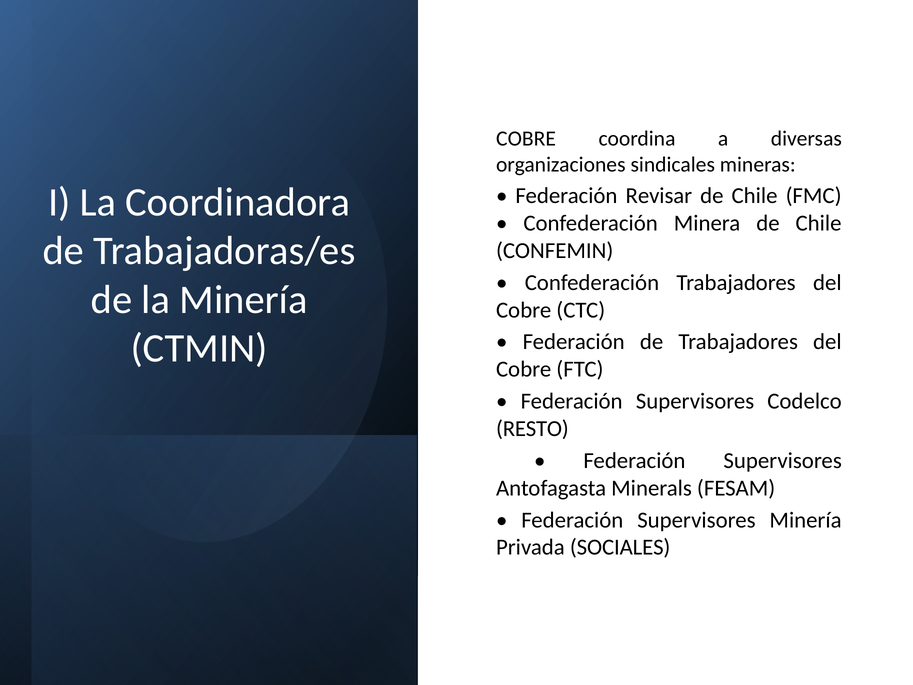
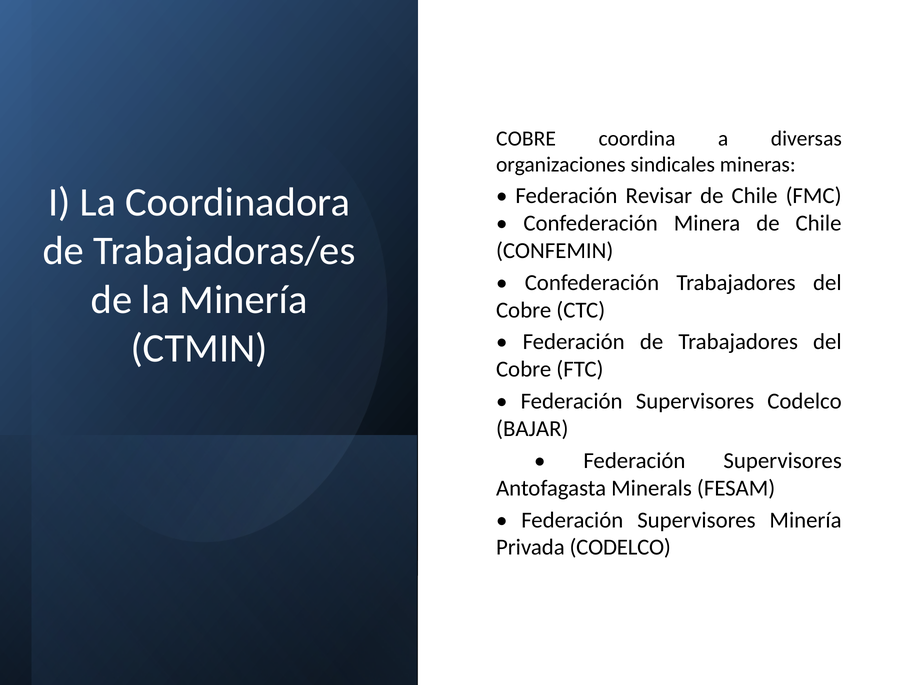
RESTO: RESTO -> BAJAR (532, 429)
Privada SOCIALES: SOCIALES -> CODELCO (620, 547)
